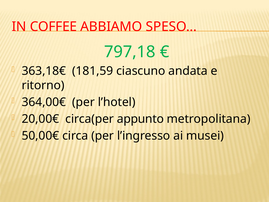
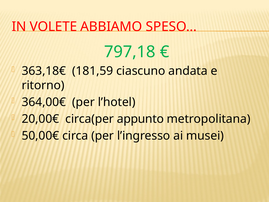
COFFEE: COFFEE -> VOLETE (53, 27)
